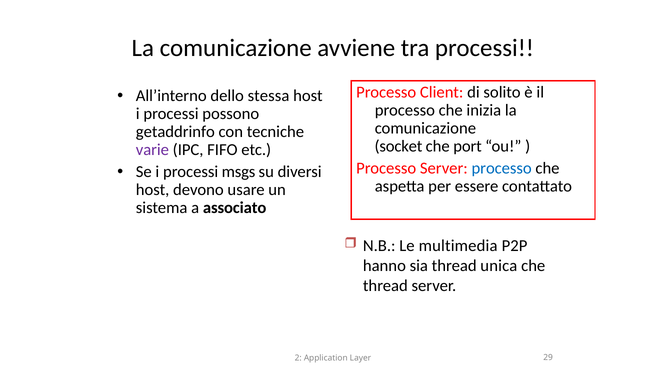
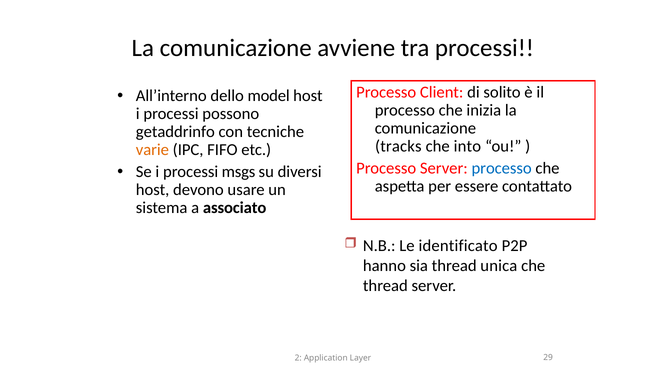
stessa: stessa -> model (269, 96)
socket: socket -> tracks (398, 146)
port: port -> into (467, 146)
varie colour: purple -> orange (152, 150)
multimedia: multimedia -> identificato (458, 245)
